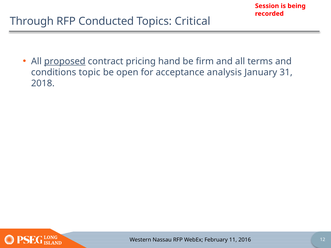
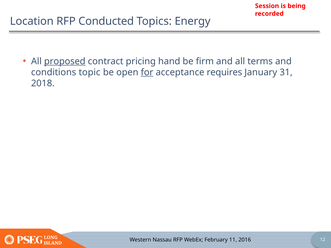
Through: Through -> Location (32, 21)
Critical: Critical -> Energy (193, 21)
for underline: none -> present (147, 72)
analysis: analysis -> requires (224, 72)
